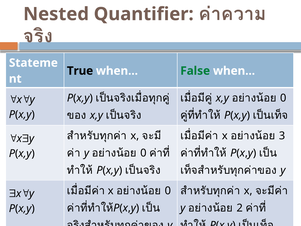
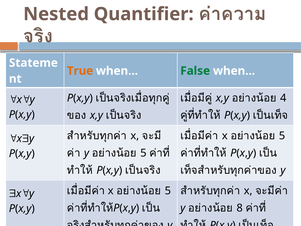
True colour: black -> orange (80, 71)
0: 0 -> 4 (283, 98)
3: 3 -> 5 (282, 136)
0: 0 -> 5 (143, 153)
0: 0 -> 5 (168, 191)
2: 2 -> 8 (240, 208)
